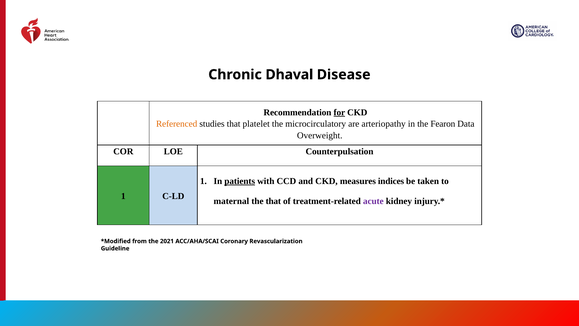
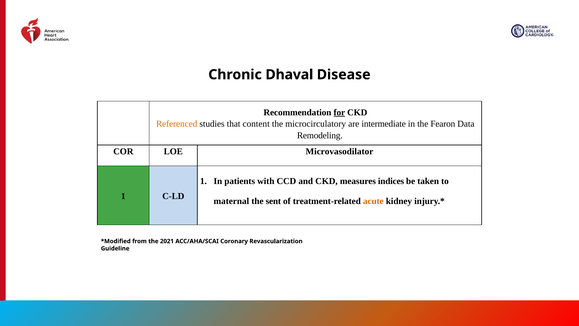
platelet: platelet -> content (256, 124)
arteriopathy: arteriopathy -> intermediate (384, 124)
Overweight: Overweight -> Remodeling (320, 135)
Counterpulsation: Counterpulsation -> Microvasodilator (339, 151)
patients underline: present -> none (240, 181)
the that: that -> sent (273, 201)
acute colour: purple -> orange (373, 201)
